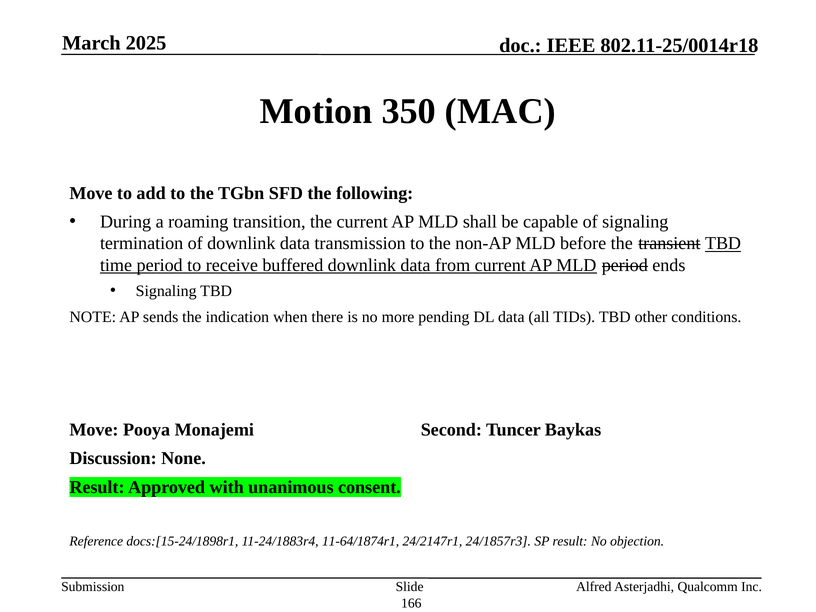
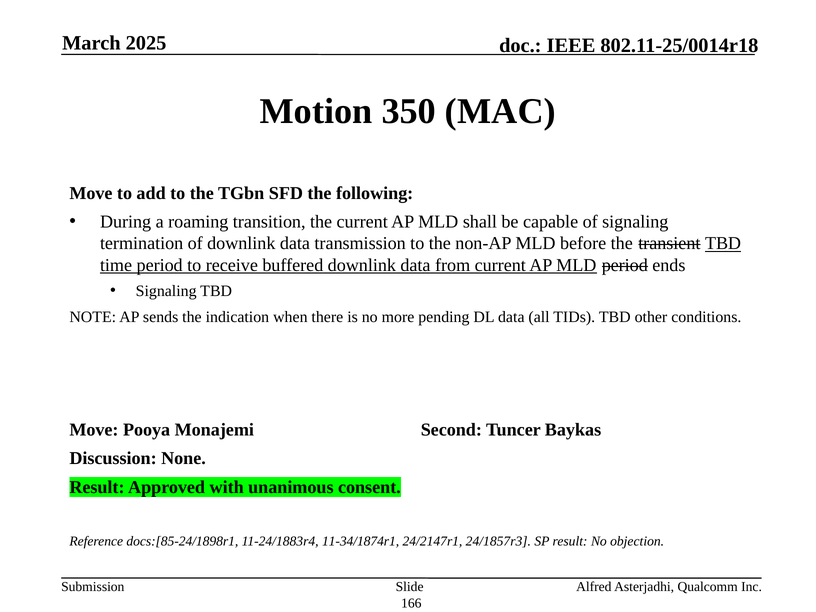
docs:[15-24/1898r1: docs:[15-24/1898r1 -> docs:[85-24/1898r1 (182, 541)
11-64/1874r1: 11-64/1874r1 -> 11-34/1874r1 (361, 541)
